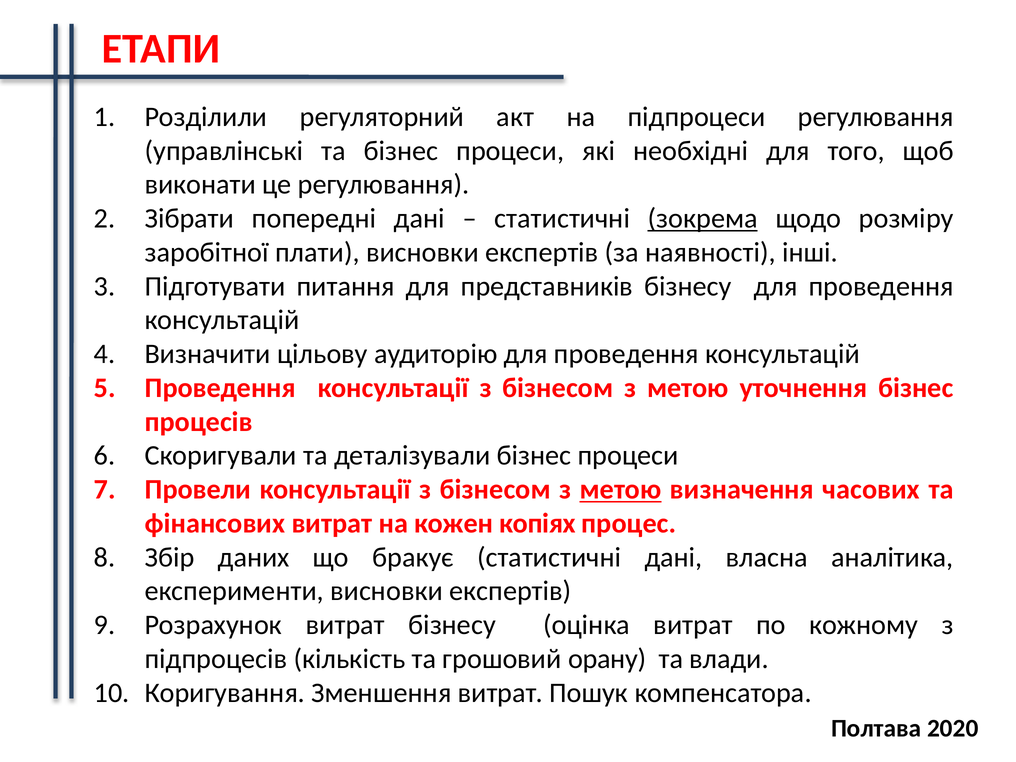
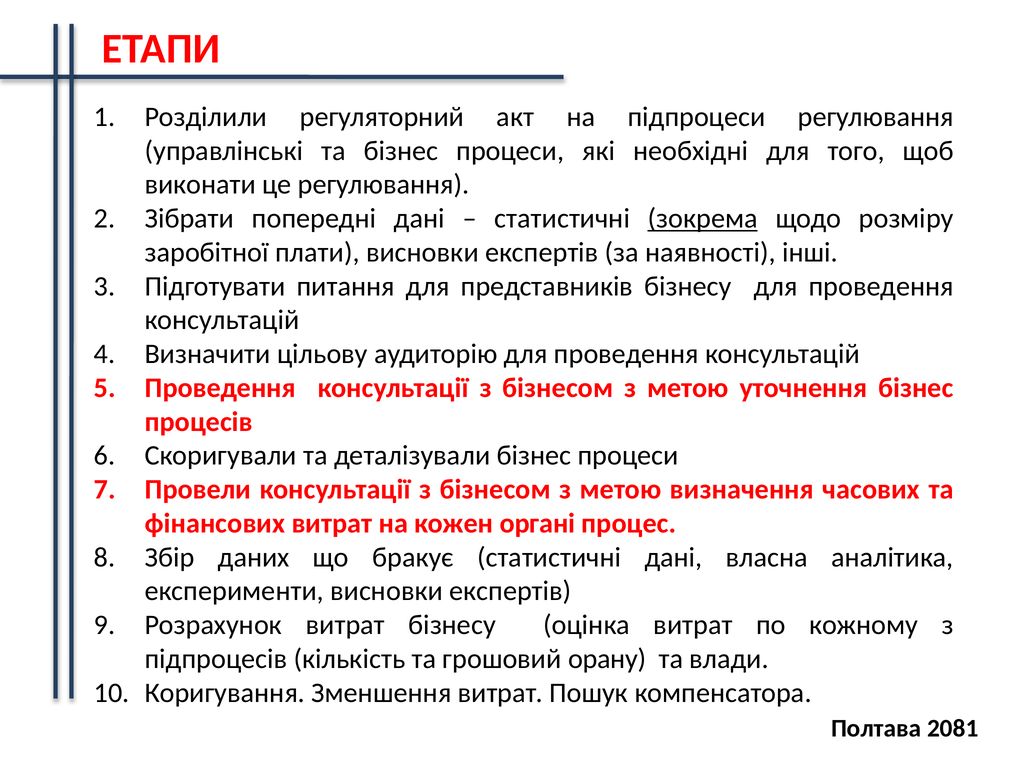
метою underline: present -> none (621, 490)
копіях: копіях -> органі (537, 523)
2020: 2020 -> 2081 (953, 728)
